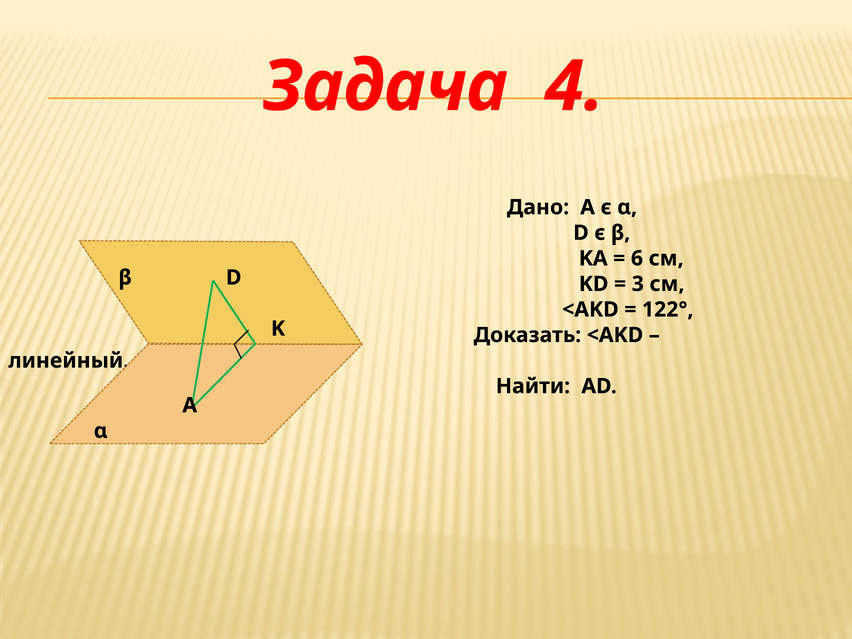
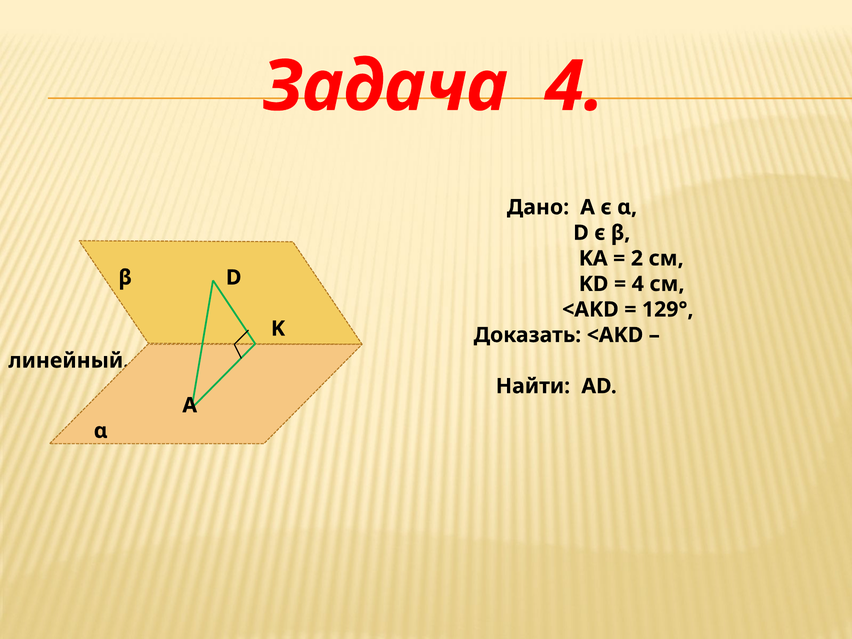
6: 6 -> 2 (637, 258)
3: 3 -> 4 (638, 284)
122°: 122° -> 129° (668, 310)
